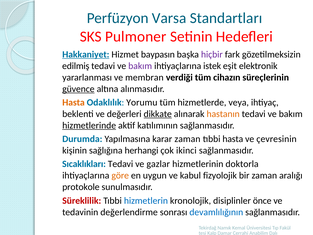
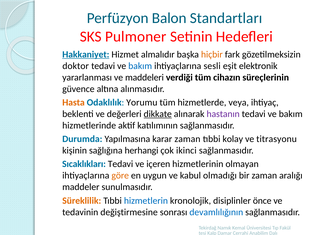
Varsa: Varsa -> Balon (169, 18)
baypasın: baypasın -> almalıdır (158, 54)
hiçbir colour: purple -> orange (212, 54)
edilmiş: edilmiş -> doktor (76, 66)
bakım colour: purple -> blue (140, 66)
istek: istek -> sesli (212, 66)
membran: membran -> maddeleri (144, 77)
güvence underline: present -> none (78, 89)
hastanın colour: orange -> purple (223, 114)
hizmetlerinde underline: present -> none (89, 125)
tıbbi hasta: hasta -> kolay (233, 139)
çevresinin: çevresinin -> titrasyonu (277, 139)
gazlar: gazlar -> içeren (158, 164)
doktorla: doktorla -> olmayan (242, 164)
fizyolojik: fizyolojik -> olmadığı (220, 175)
protokole: protokole -> maddeler (81, 187)
Süreklilik colour: red -> orange (82, 200)
değerlendirme: değerlendirme -> değiştirmesine (129, 212)
